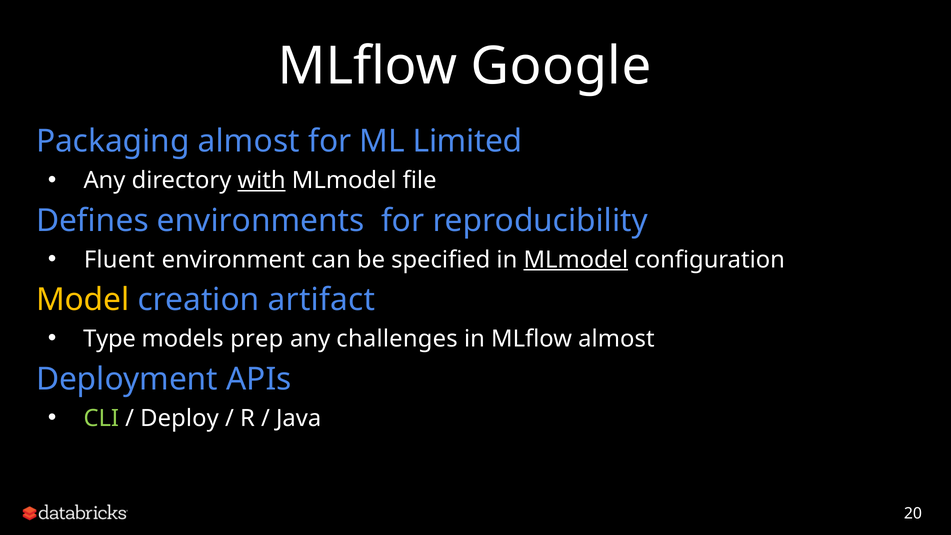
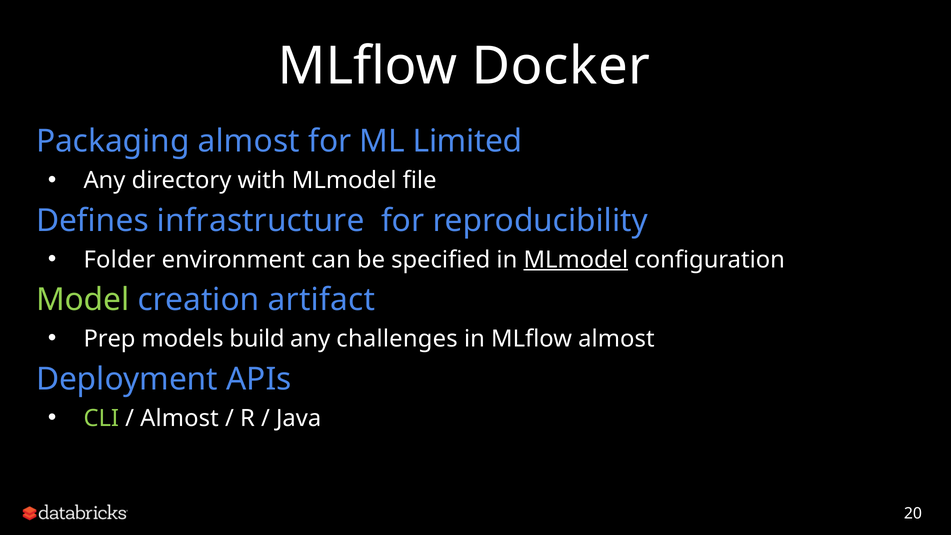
Google: Google -> Docker (561, 66)
with underline: present -> none (262, 180)
environments: environments -> infrastructure (261, 221)
Fluent: Fluent -> Folder (119, 260)
Model colour: yellow -> light green (83, 300)
Type: Type -> Prep (110, 339)
prep: prep -> build (257, 339)
Deploy: Deploy -> Almost (179, 418)
